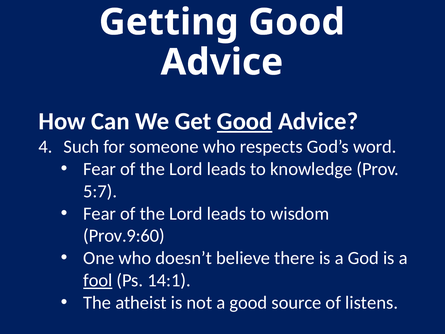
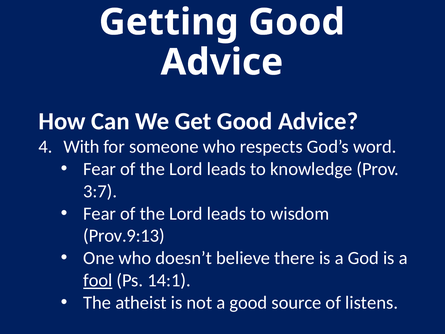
Good underline: present -> none (245, 121)
Such: Such -> With (81, 147)
5:7: 5:7 -> 3:7 (100, 191)
Prov.9:60: Prov.9:60 -> Prov.9:13 (124, 236)
